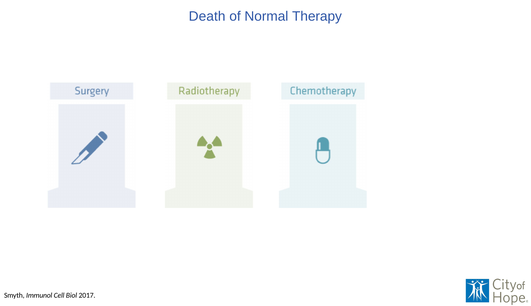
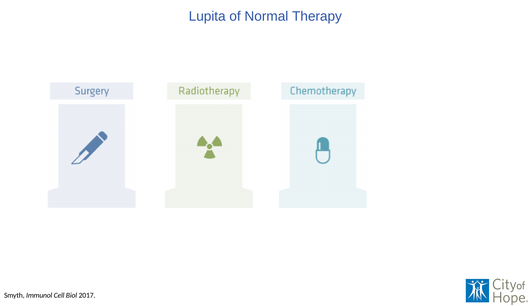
Death: Death -> Lupita (207, 16)
